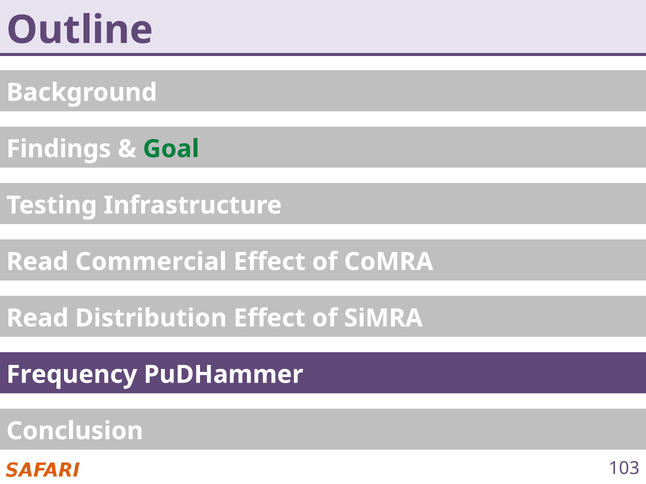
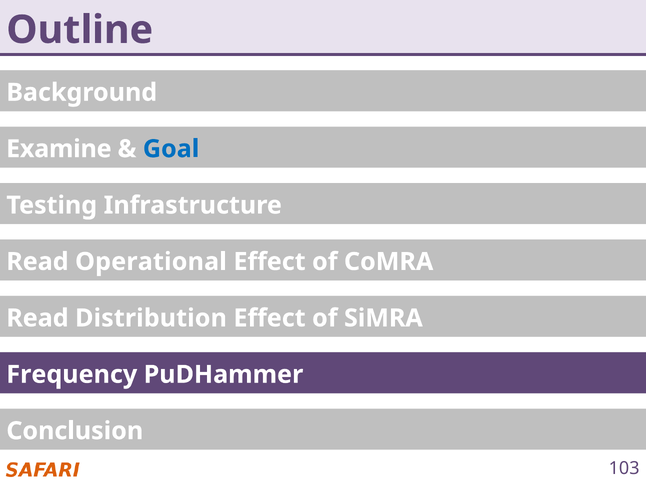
Findings: Findings -> Examine (59, 149)
Goal colour: green -> blue (171, 149)
Commercial: Commercial -> Operational (151, 262)
